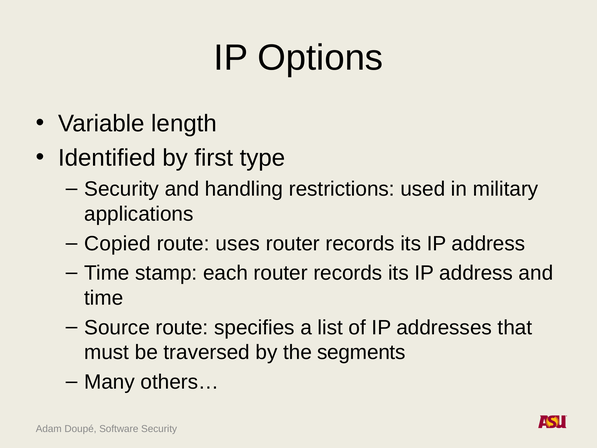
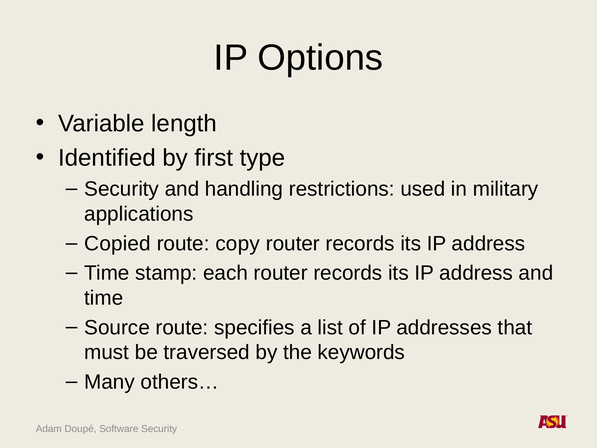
uses: uses -> copy (238, 243)
segments: segments -> keywords (361, 352)
